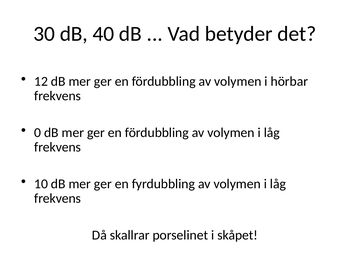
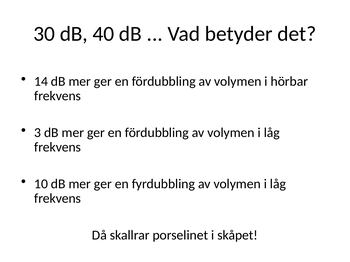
12: 12 -> 14 (41, 81)
0: 0 -> 3 (38, 133)
